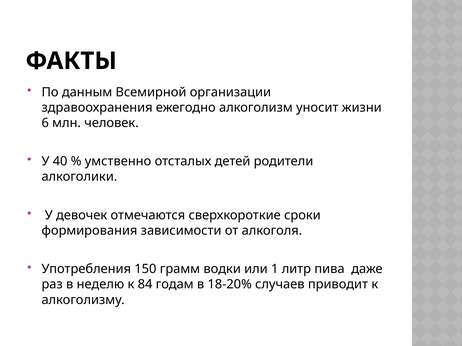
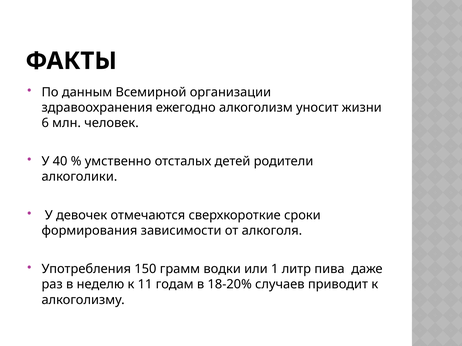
84: 84 -> 11 (145, 285)
